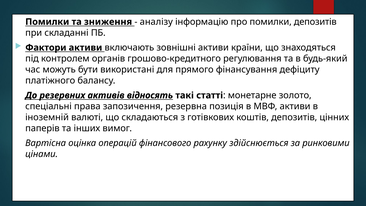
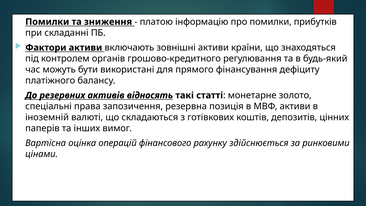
аналізу: аналізу -> платою (156, 22)
помилки депозитів: депозитів -> прибутків (315, 22)
